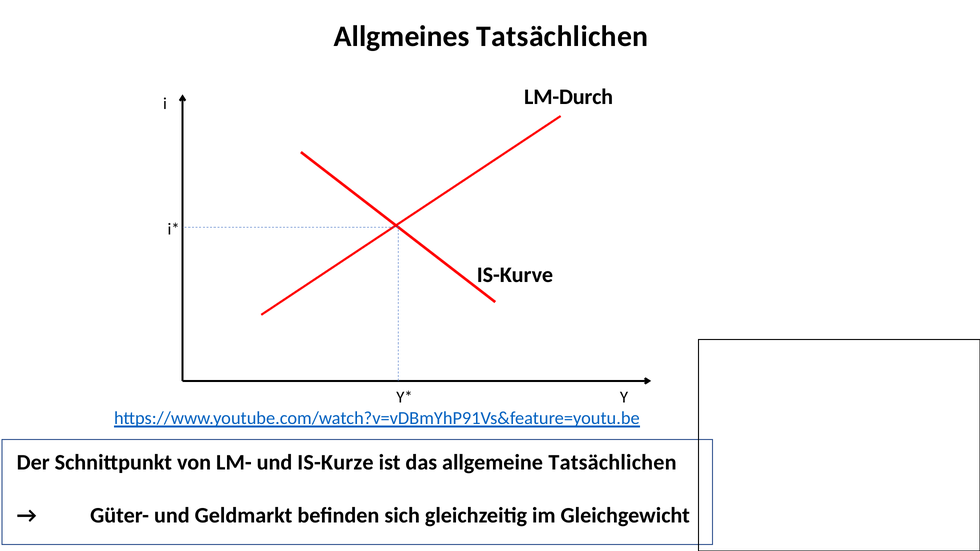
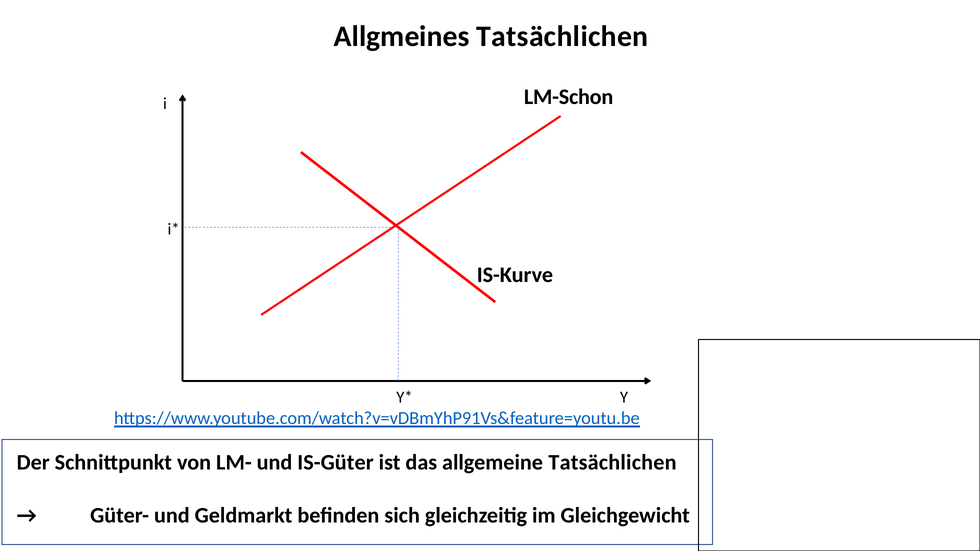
LM-Durch: LM-Durch -> LM-Schon (569, 97)
IS-Kurze: IS-Kurze -> IS-Güter (335, 462)
